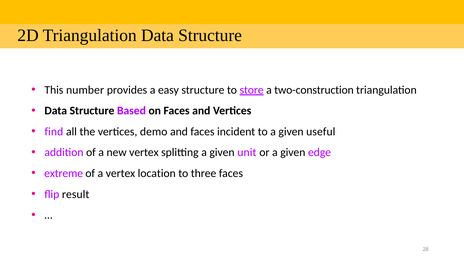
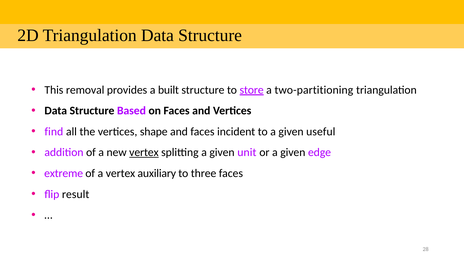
number: number -> removal (85, 90)
easy: easy -> built (168, 90)
two-construction: two-construction -> two-partitioning (314, 90)
demo: demo -> shape (154, 132)
vertex underline: none -> present (144, 152)
location: location -> auxiliary (157, 173)
